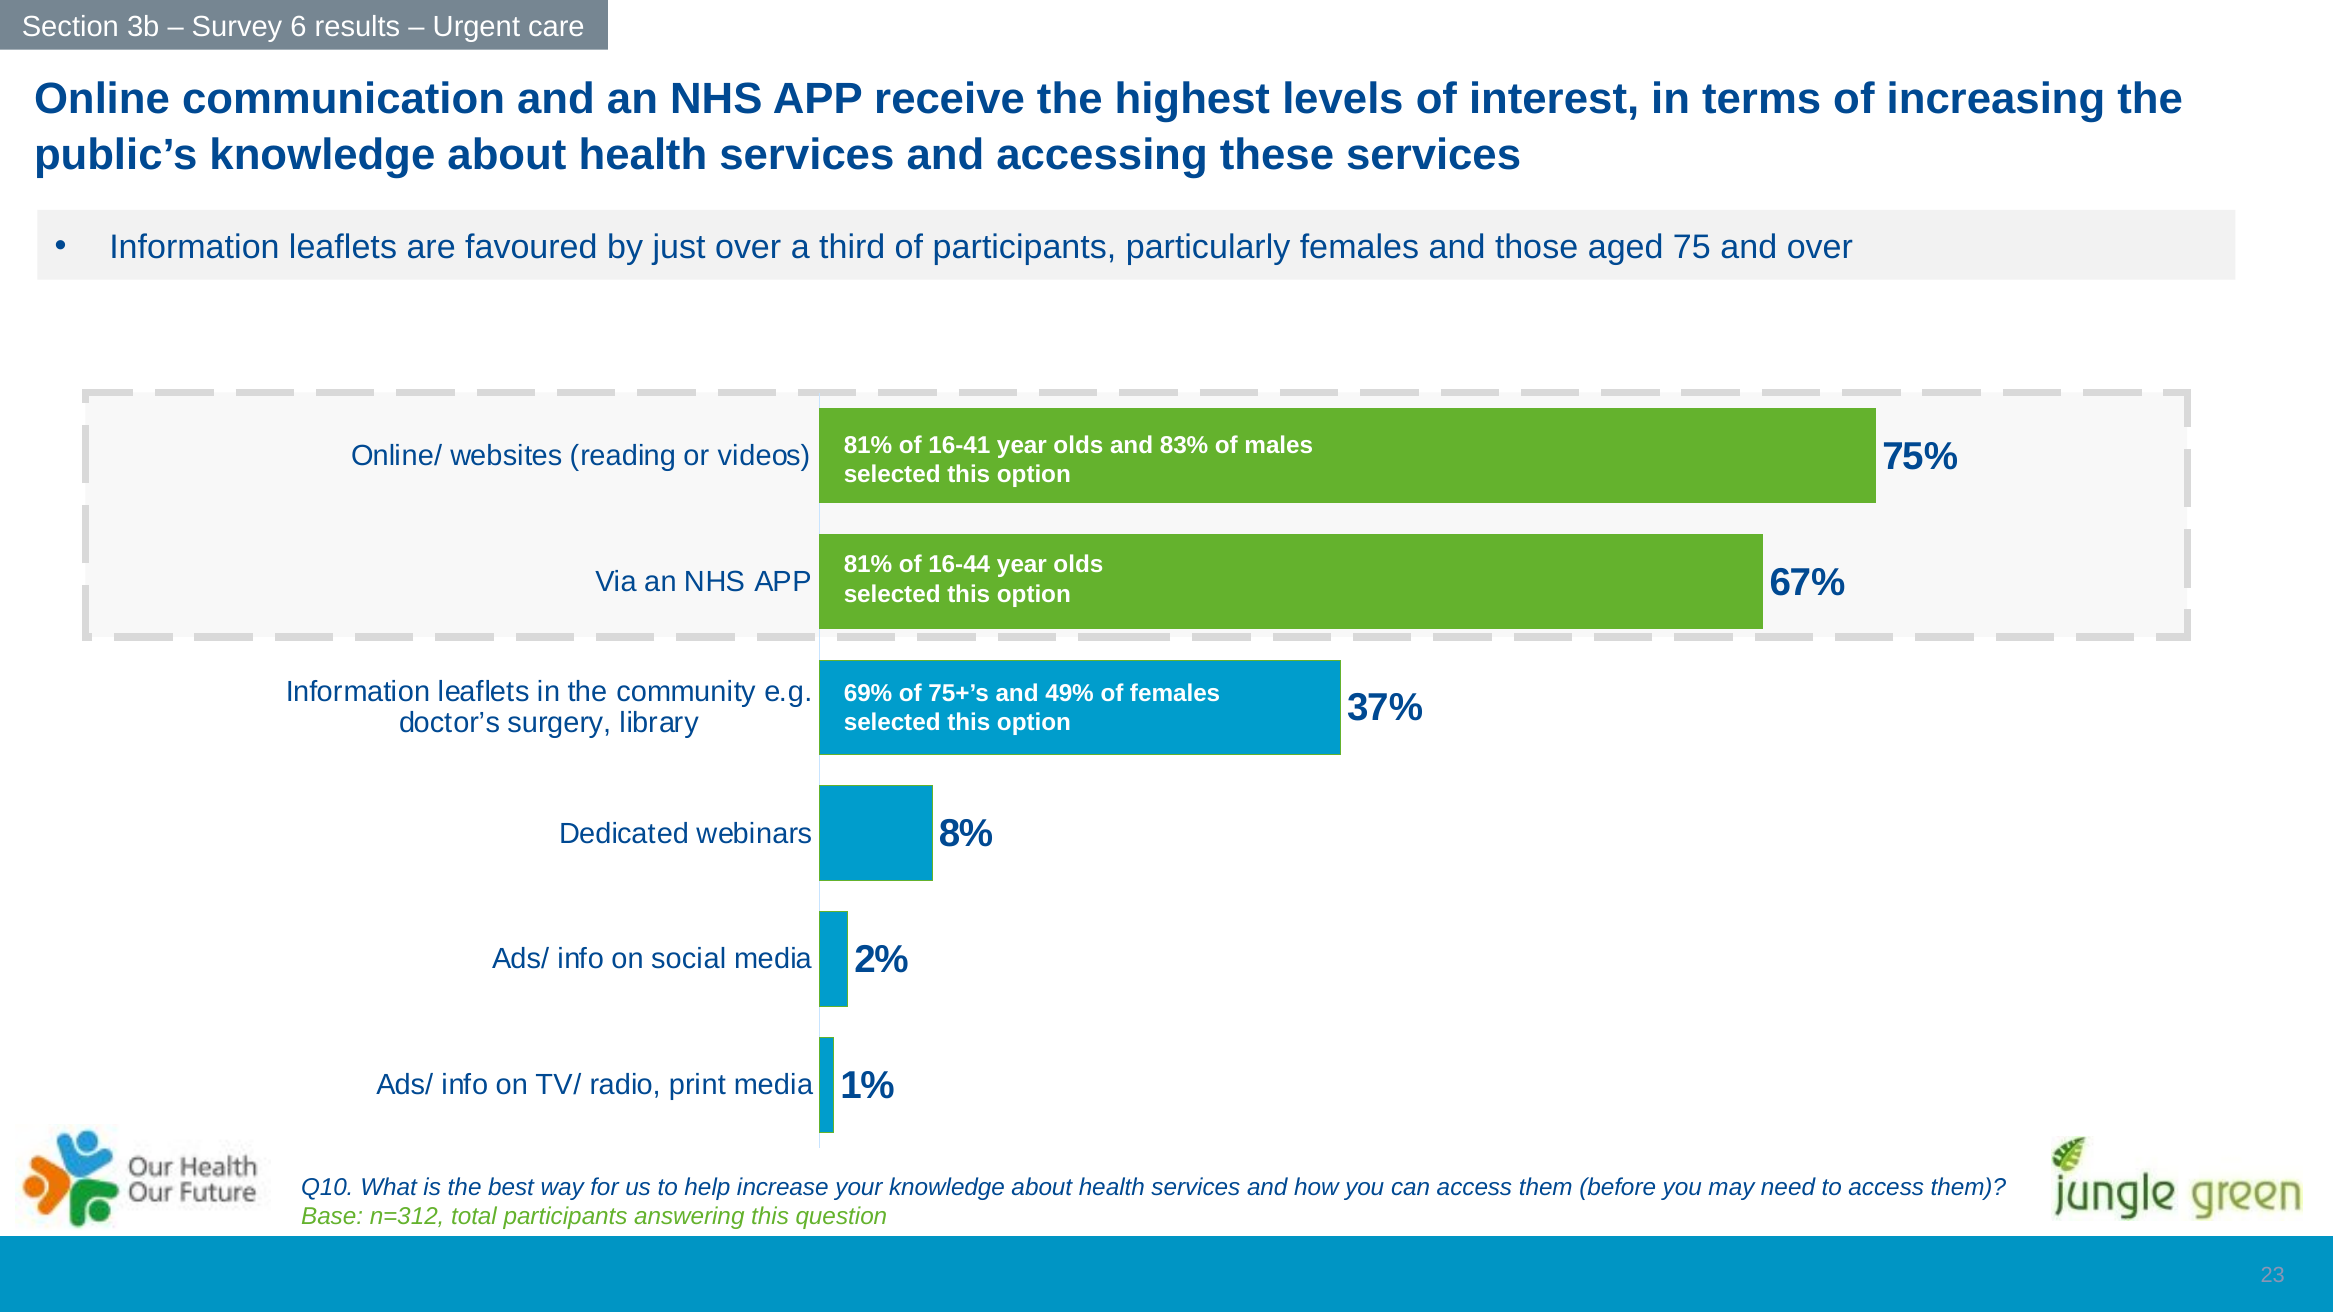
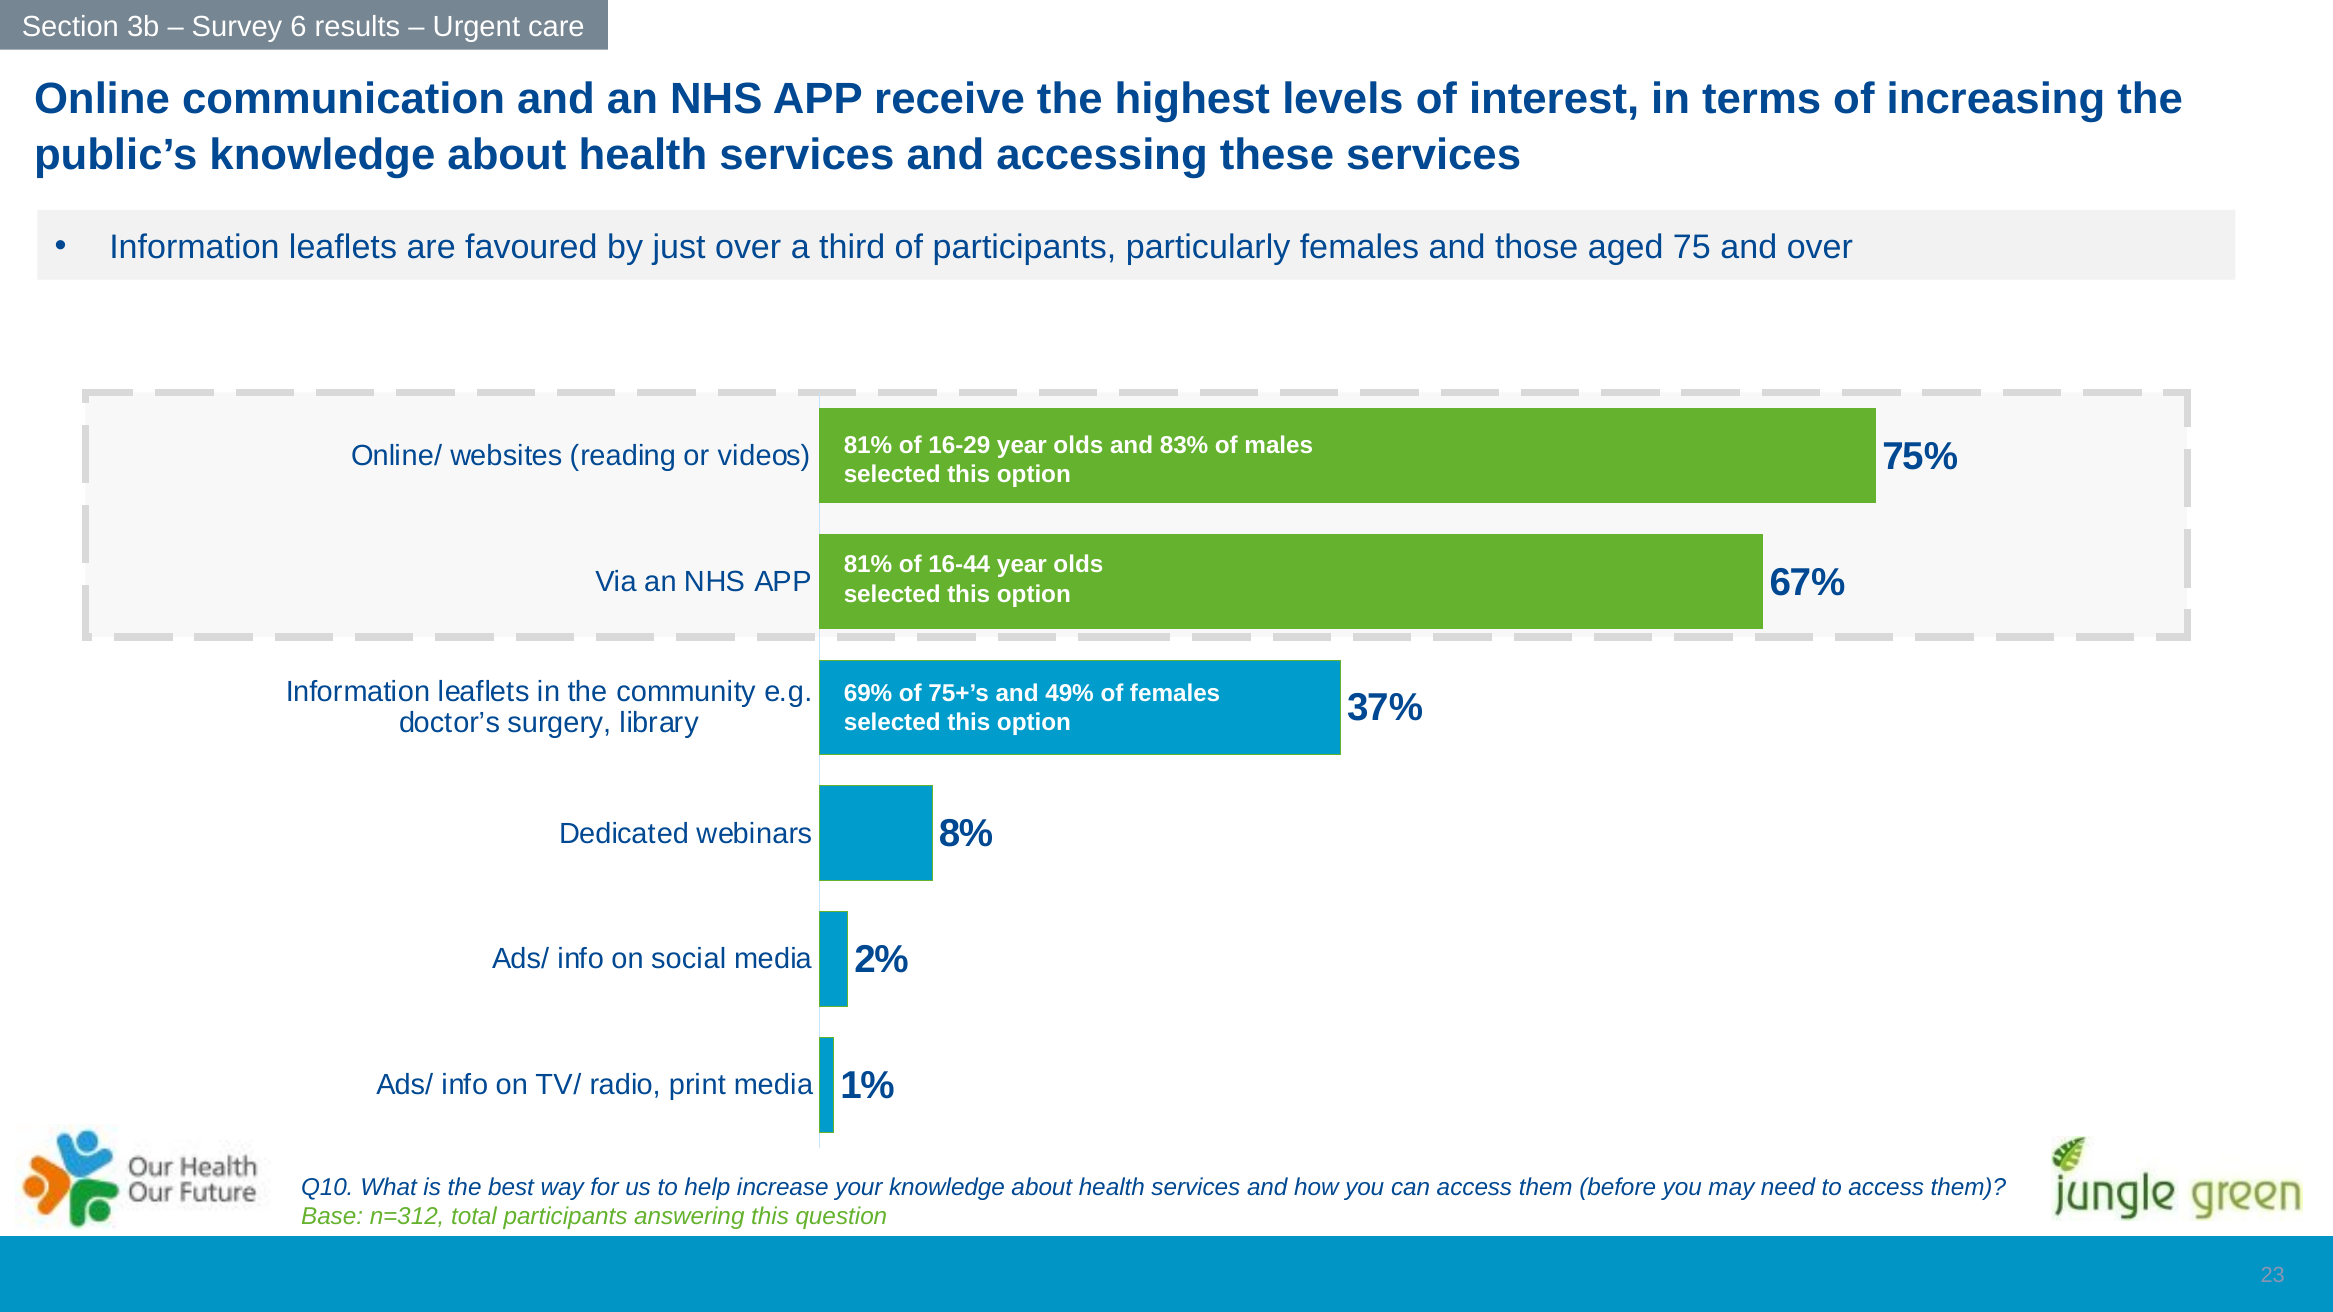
16-41: 16-41 -> 16-29 (959, 445)
